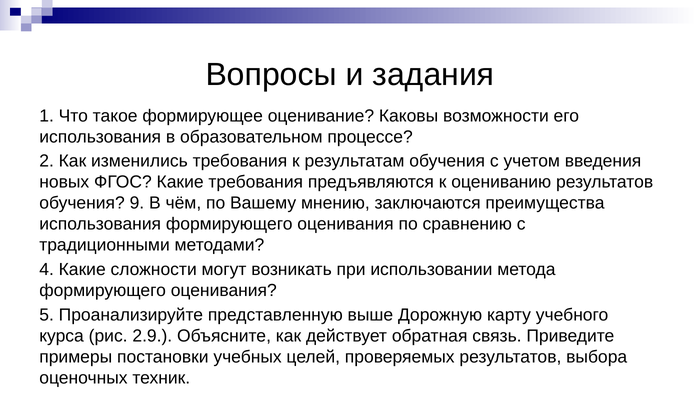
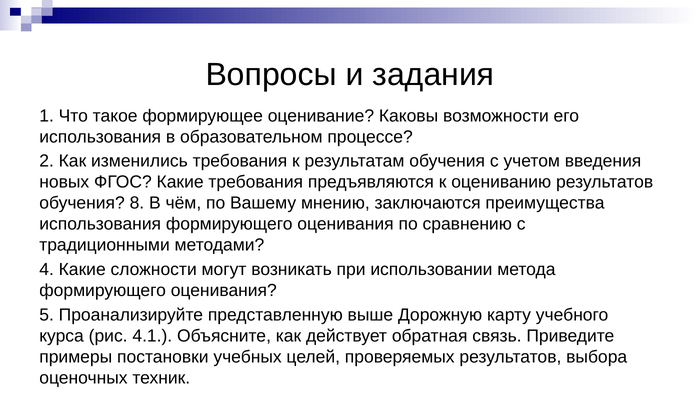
9: 9 -> 8 (137, 203)
2.9: 2.9 -> 4.1 (152, 336)
